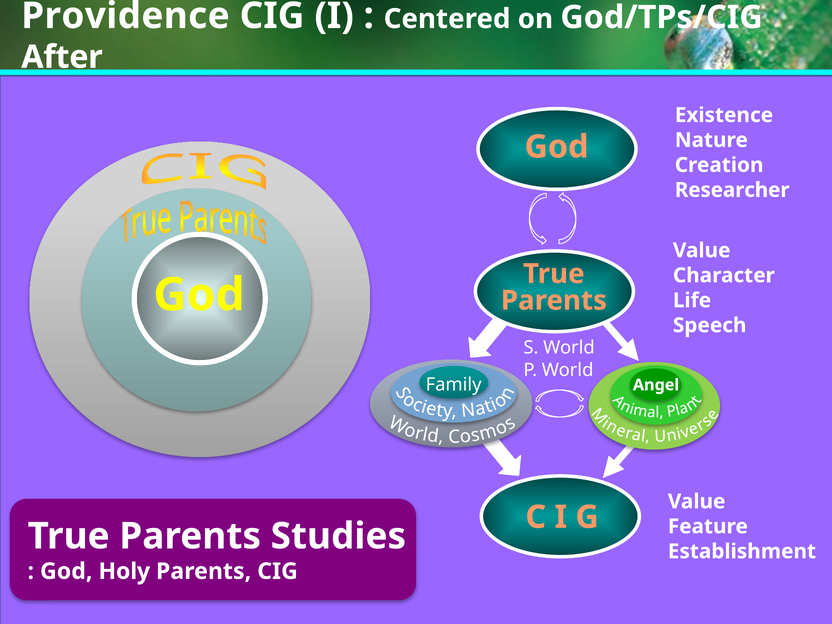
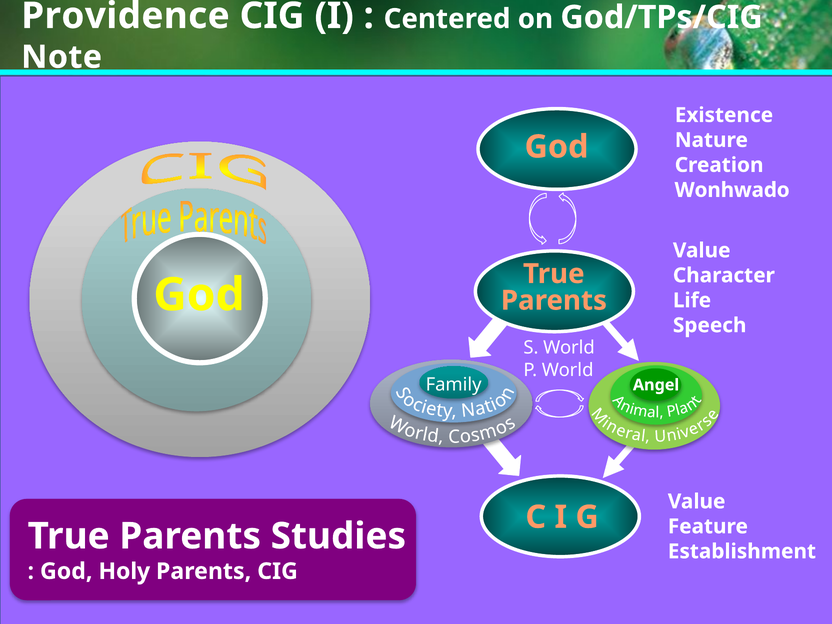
After: After -> Note (62, 57)
Researcher: Researcher -> Wonhwado (732, 190)
